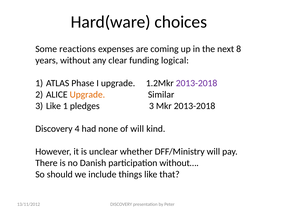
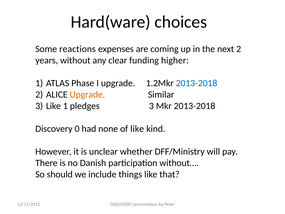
next 8: 8 -> 2 (239, 49)
logical: logical -> higher (175, 60)
2013-2018 colour: purple -> blue (197, 83)
4: 4 -> 0 (77, 129)
of will: will -> like (137, 129)
